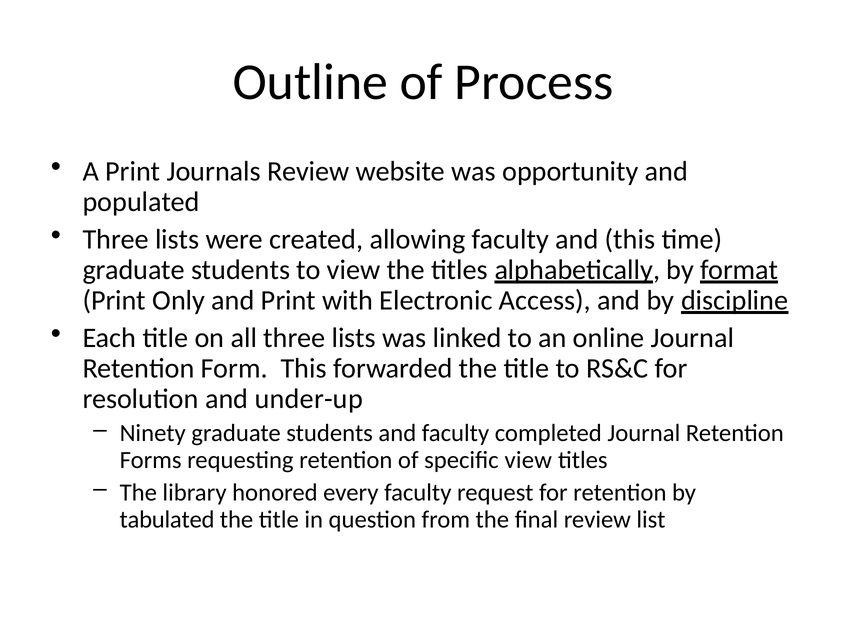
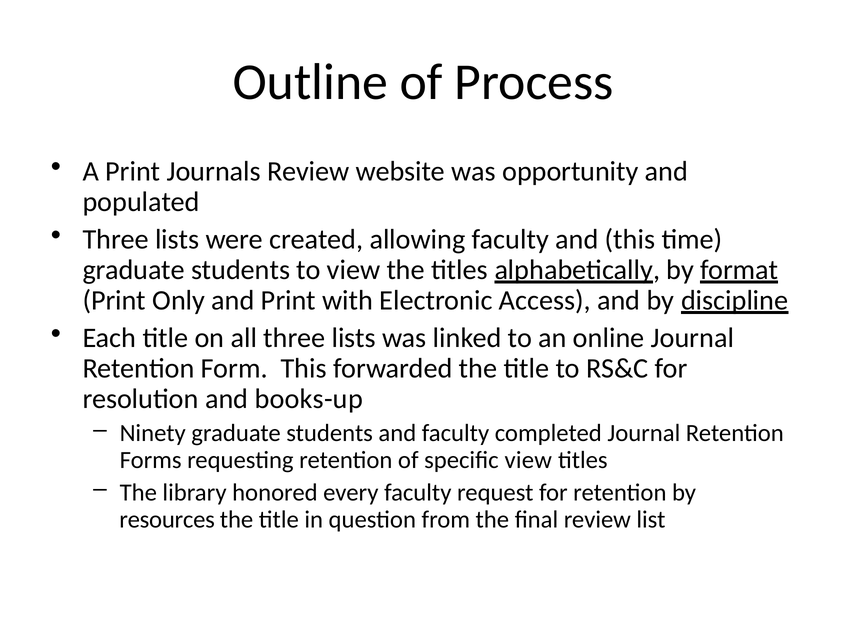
under-up: under-up -> books-up (309, 399)
tabulated: tabulated -> resources (167, 520)
